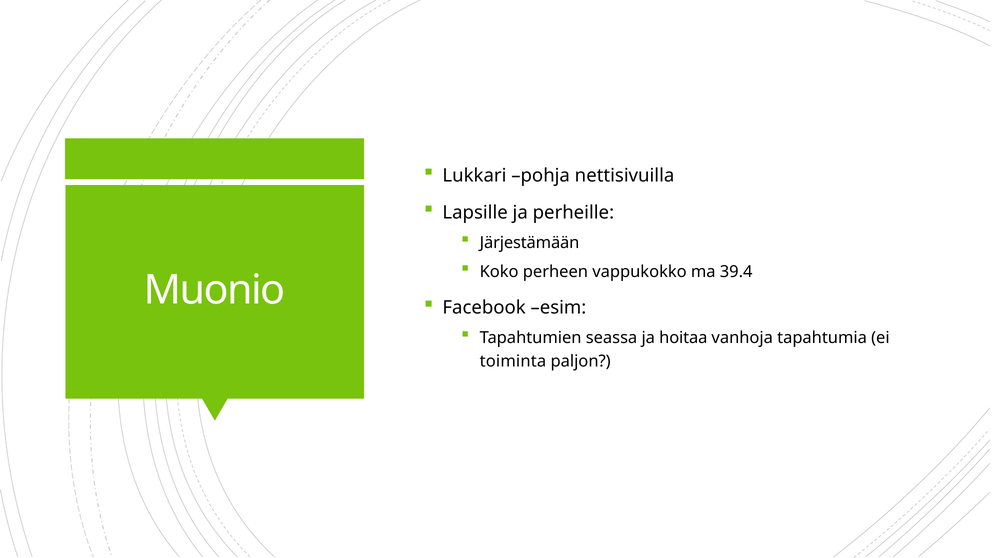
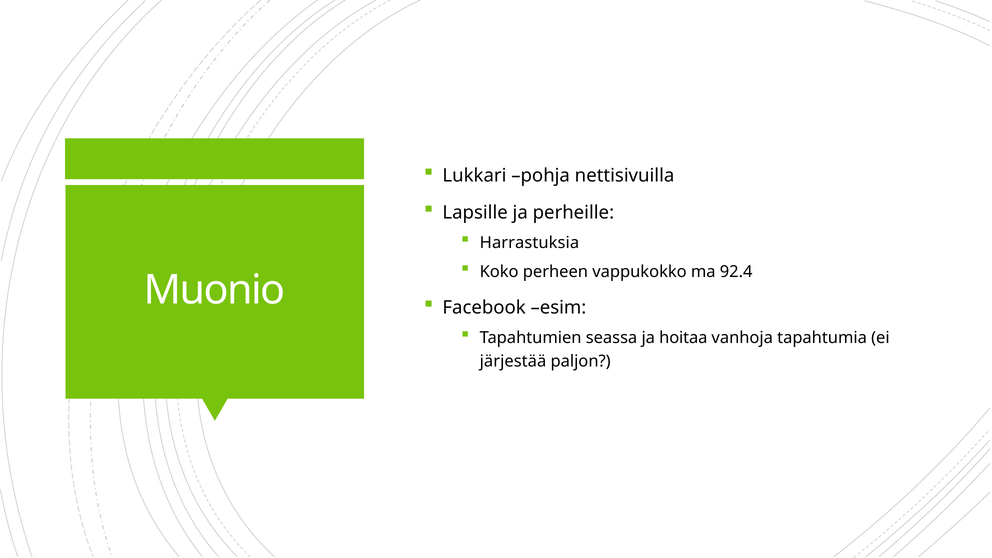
Järjestämään: Järjestämään -> Harrastuksia (529, 243)
39.4: 39.4 -> 92.4 (736, 272)
toiminta: toiminta -> järjestää (513, 361)
